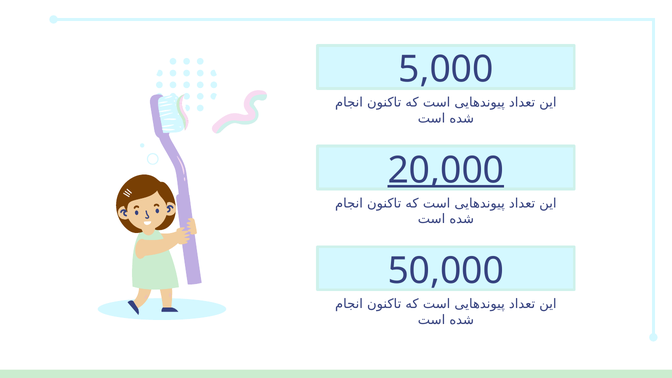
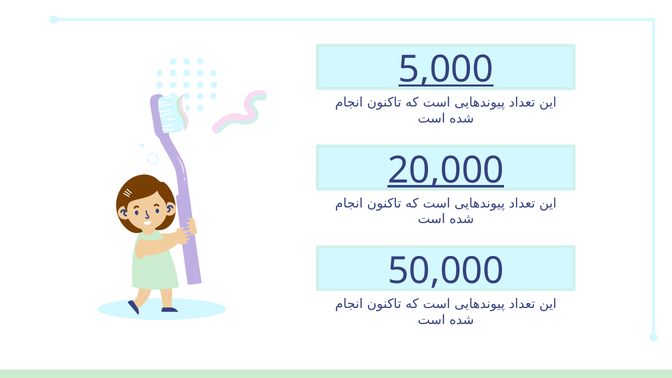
5,000 underline: none -> present (446, 70)
